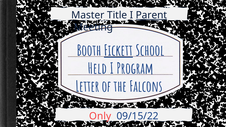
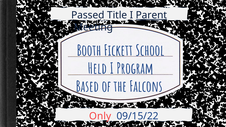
Master: Master -> Passed (88, 15)
Fickett underline: present -> none (118, 51)
Letter: Letter -> Based (87, 87)
